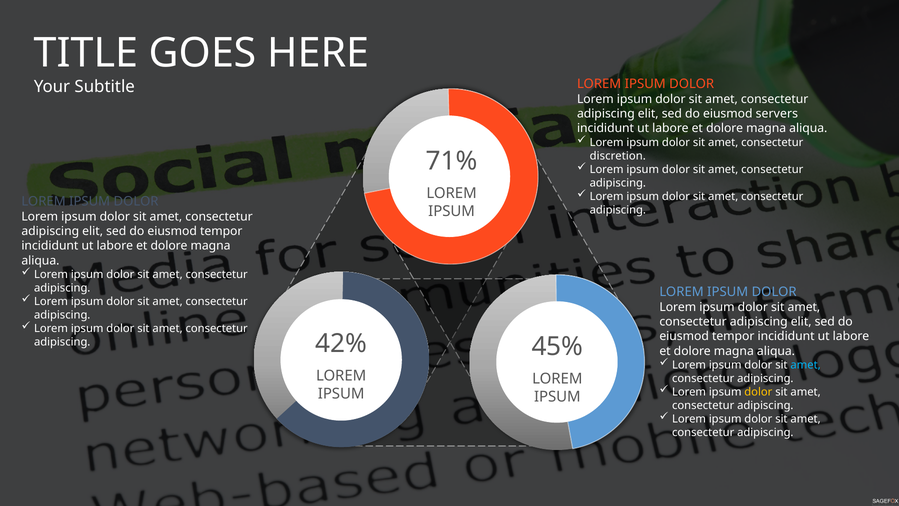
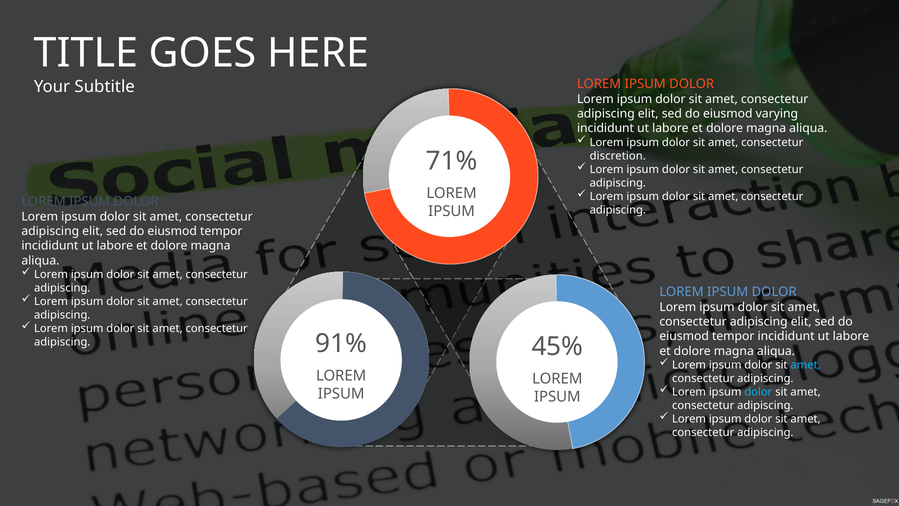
servers: servers -> varying (777, 114)
42%: 42% -> 91% (341, 343)
dolor colour: yellow -> light blue (758, 392)
